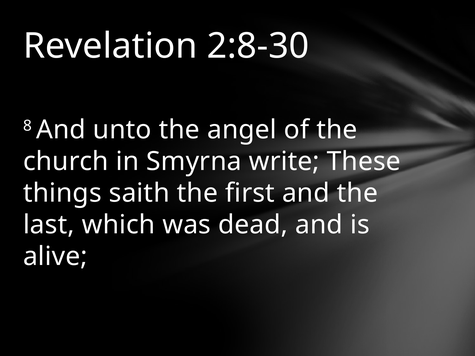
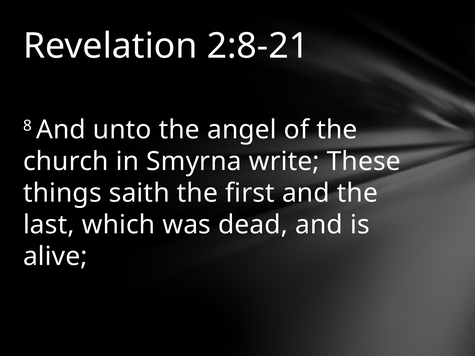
2:8-30: 2:8-30 -> 2:8-21 (258, 46)
